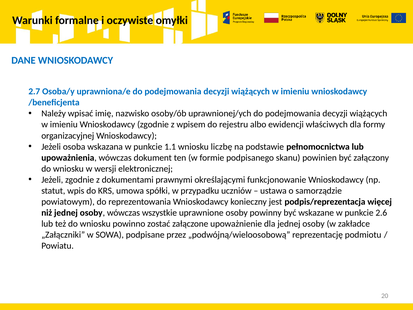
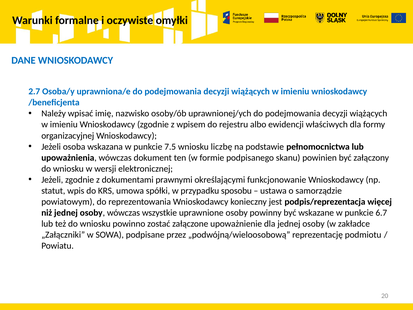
1.1: 1.1 -> 7.5 (170, 147)
uczniów: uczniów -> sposobu (236, 191)
2.6: 2.6 -> 6.7 (381, 213)
